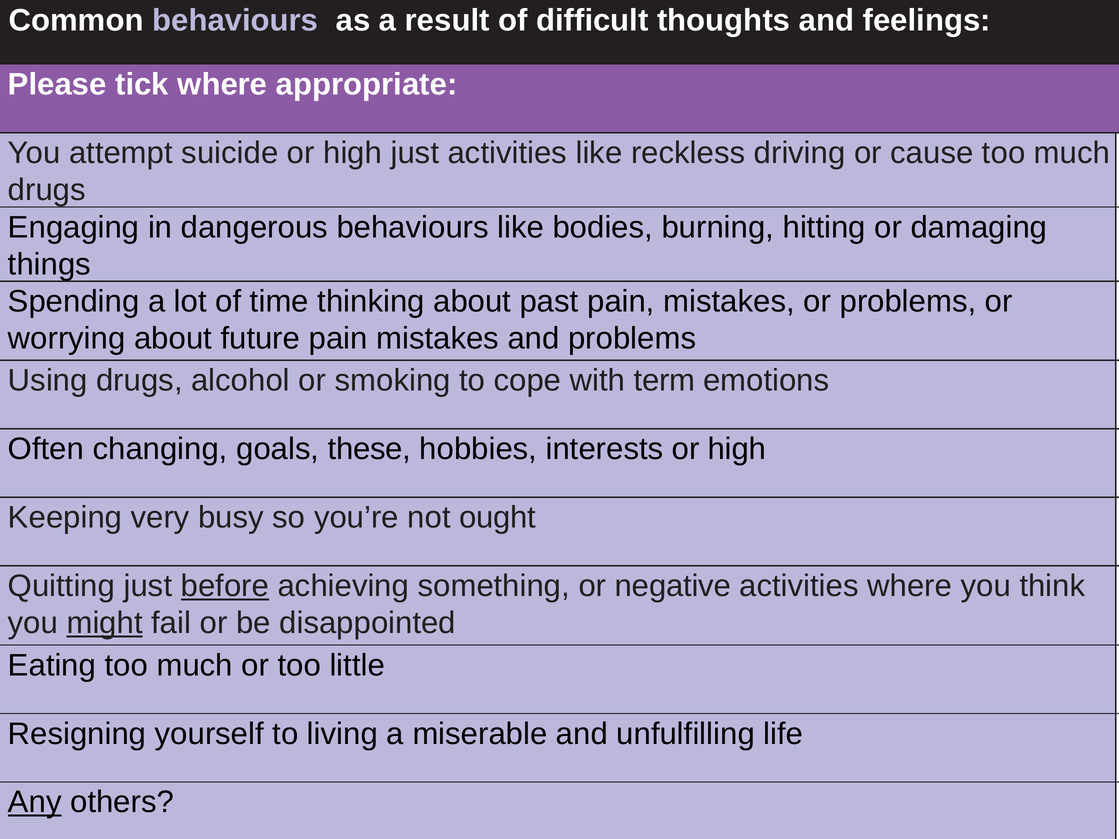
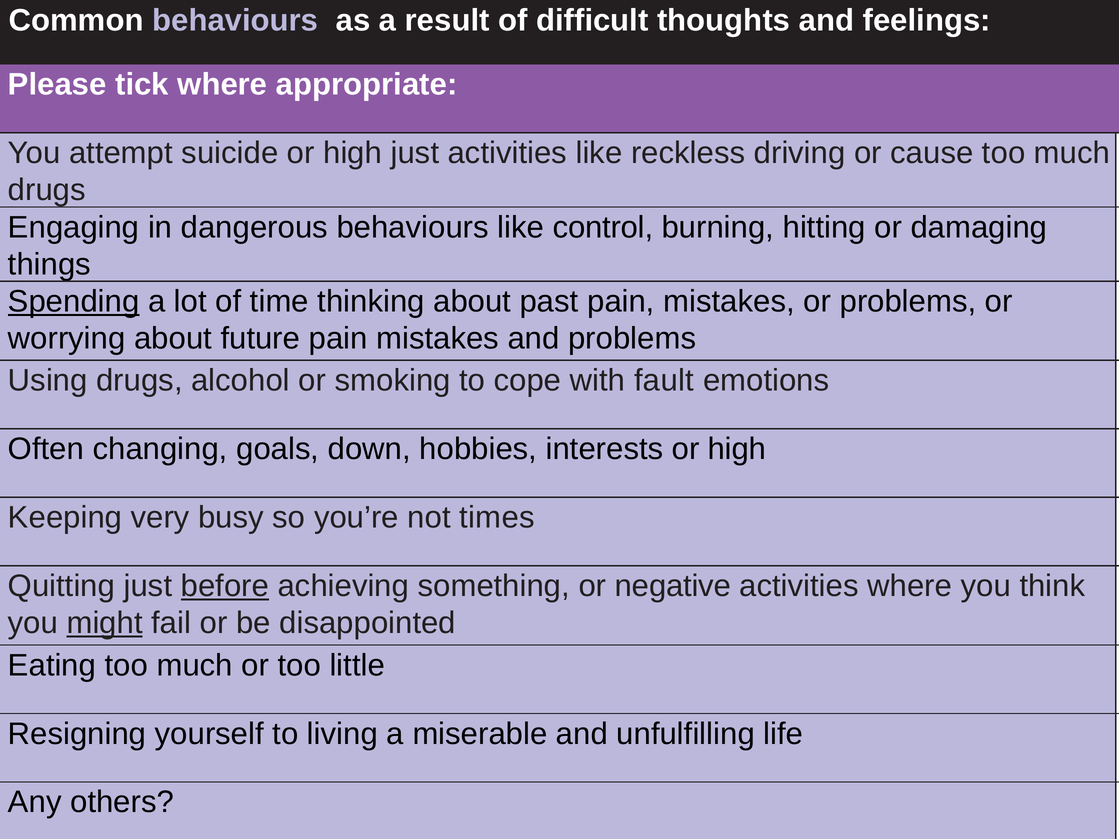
bodies: bodies -> control (603, 227)
Spending underline: none -> present (74, 302)
term: term -> fault (664, 381)
these: these -> down (369, 449)
ought: ought -> times (497, 518)
Any underline: present -> none (35, 802)
